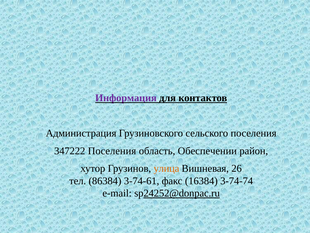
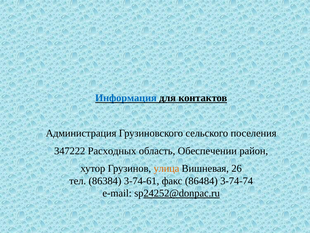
Информация colour: purple -> blue (126, 98)
347222 Поселения: Поселения -> Расходных (112, 151)
16384: 16384 -> 86484 (201, 180)
